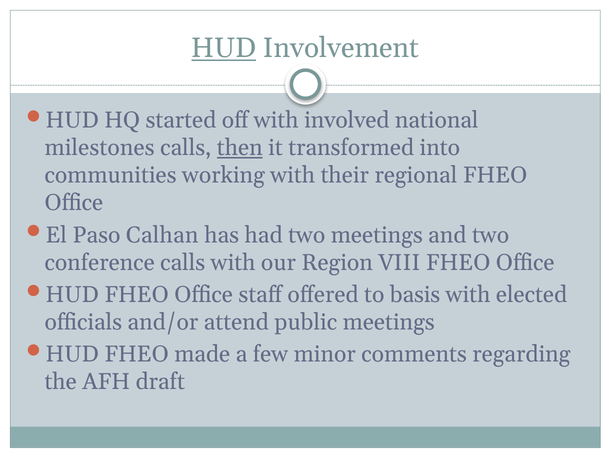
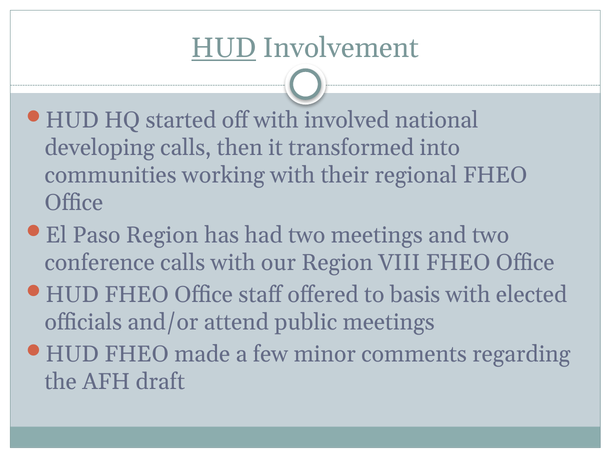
milestones: milestones -> developing (100, 148)
then underline: present -> none (240, 148)
Paso Calhan: Calhan -> Region (162, 235)
